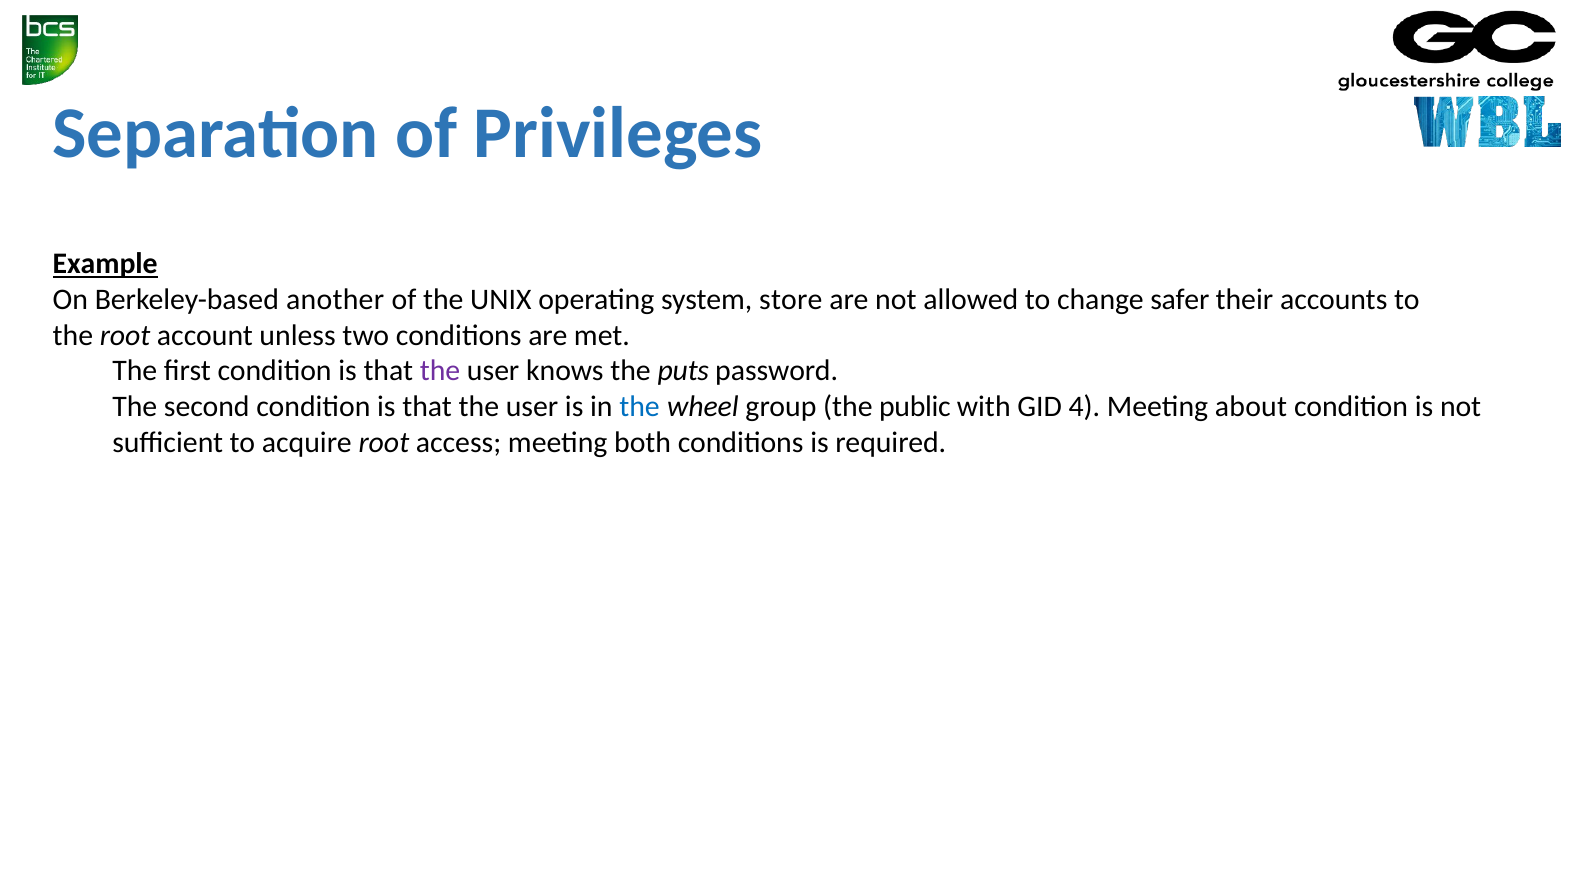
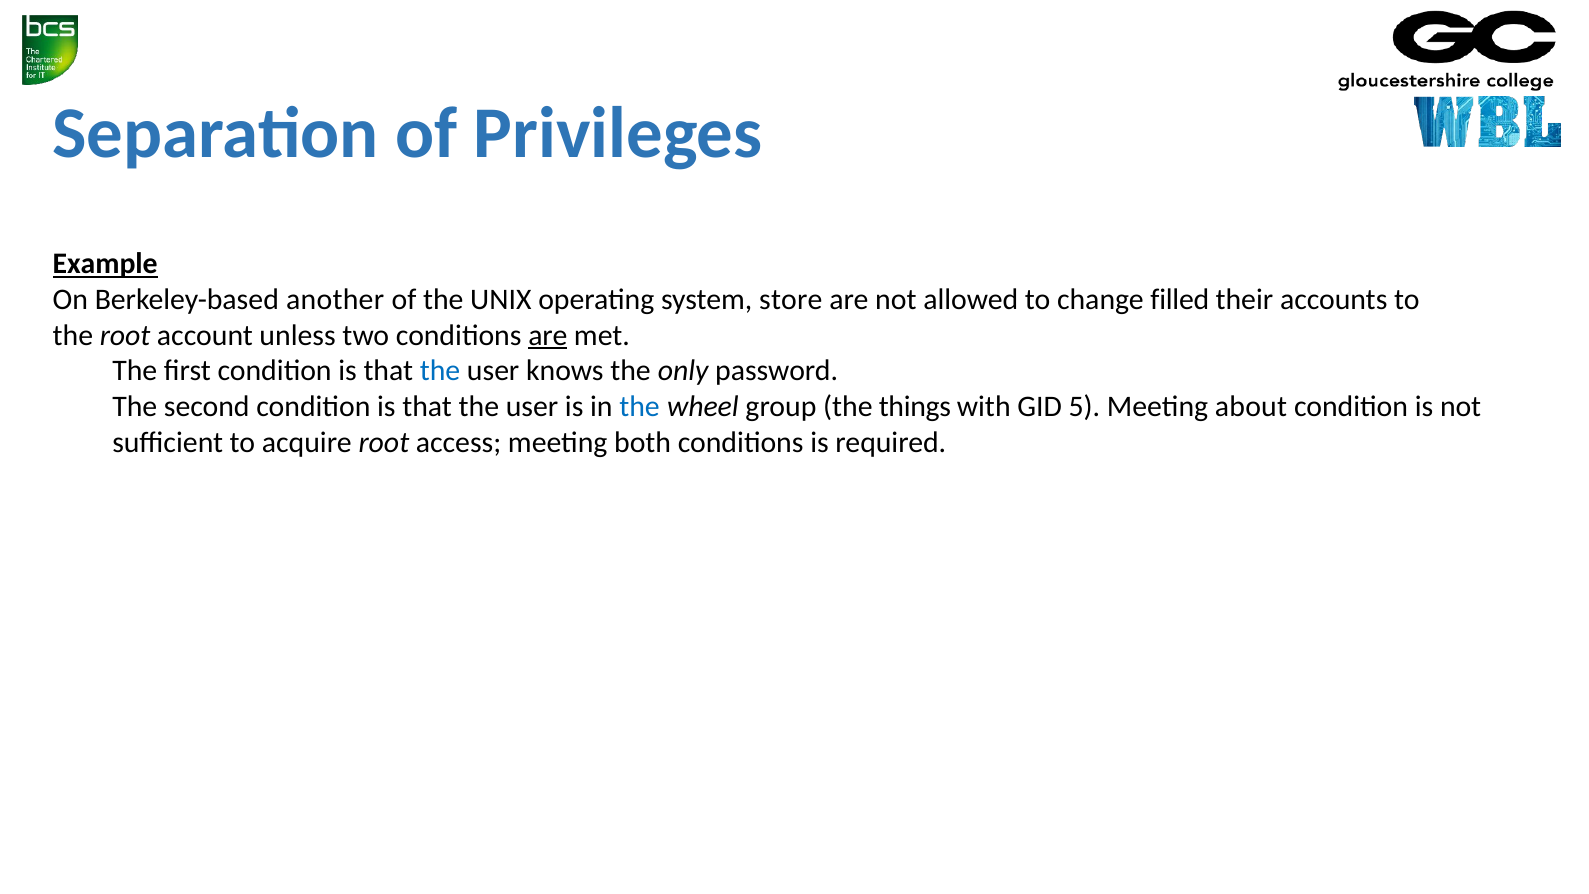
safer: safer -> filled (1180, 300)
are underline: none -> present (548, 335)
the colour: purple -> blue (440, 371)
puts: puts -> only (683, 371)
public: public -> things (915, 407)
4: 4 -> 5 (1084, 407)
